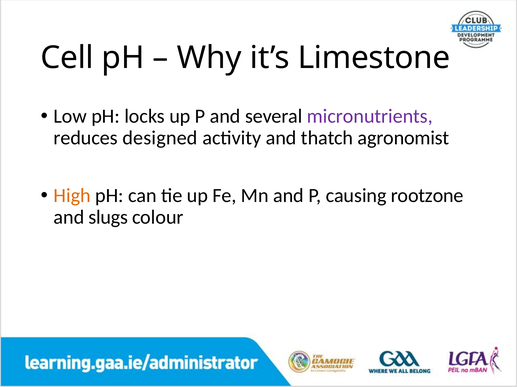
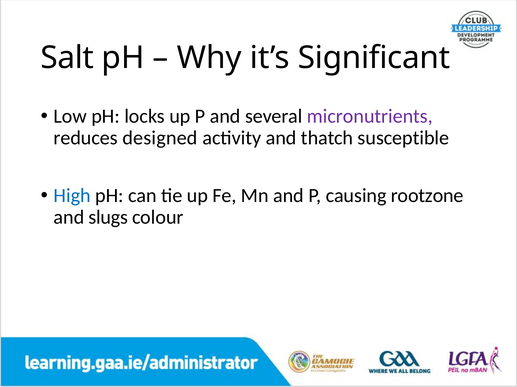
Cell: Cell -> Salt (67, 58)
Limestone: Limestone -> Significant (374, 58)
agronomist: agronomist -> susceptible (403, 138)
High colour: orange -> blue (72, 196)
